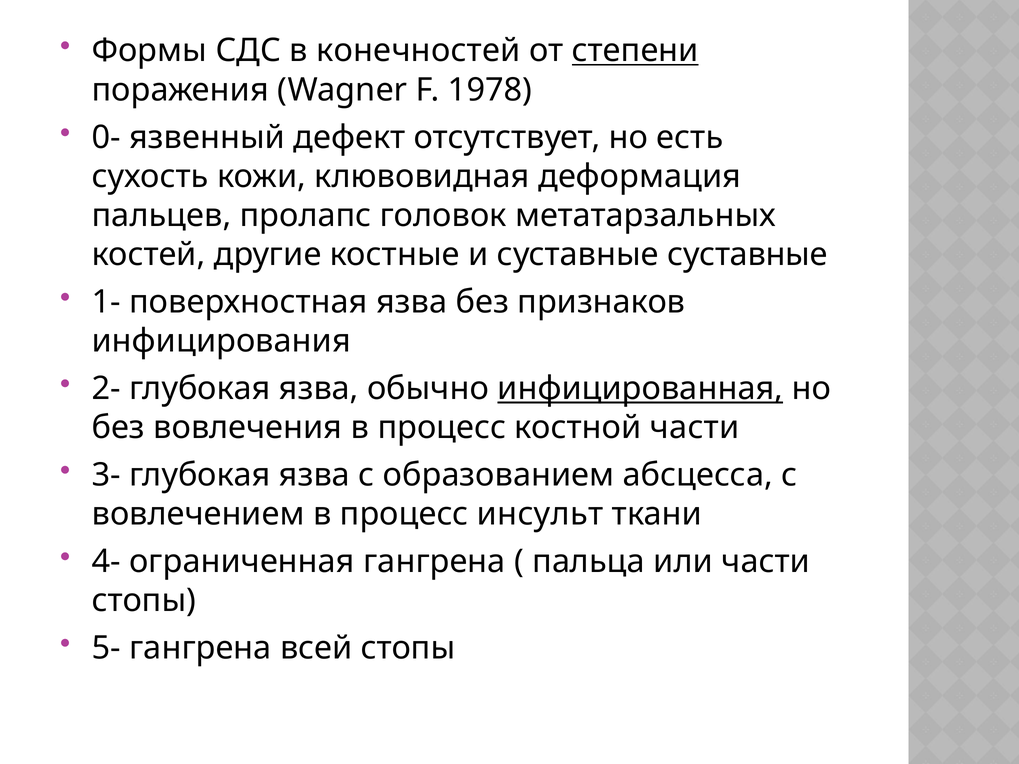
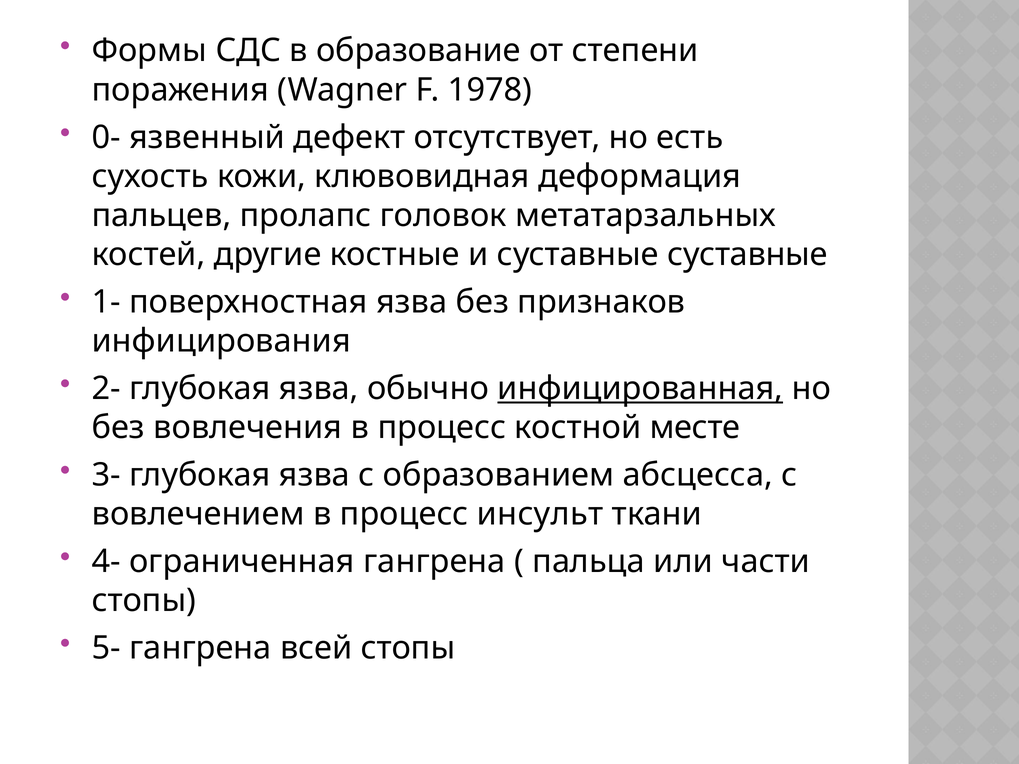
конечностей: конечностей -> образование (419, 51)
степени underline: present -> none (635, 51)
костной части: части -> месте (695, 428)
